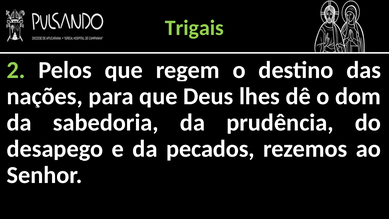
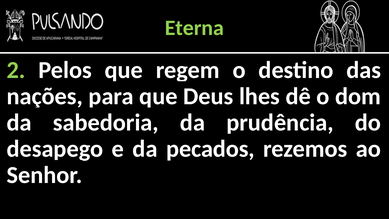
Trigais: Trigais -> Eterna (194, 28)
